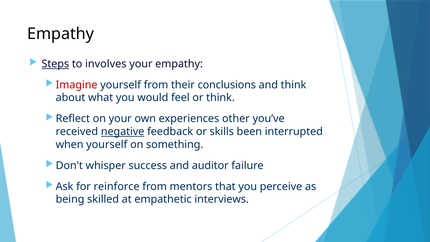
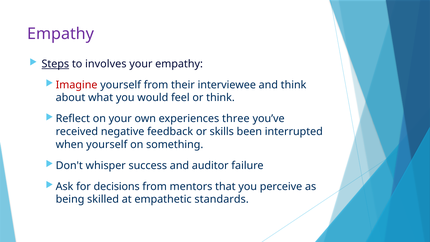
Empathy colour: black -> purple (61, 34)
conclusions: conclusions -> interviewee (227, 85)
other: other -> three (236, 119)
negative underline: present -> none (123, 132)
reinforce: reinforce -> decisions (117, 186)
interviews: interviews -> standards (222, 199)
